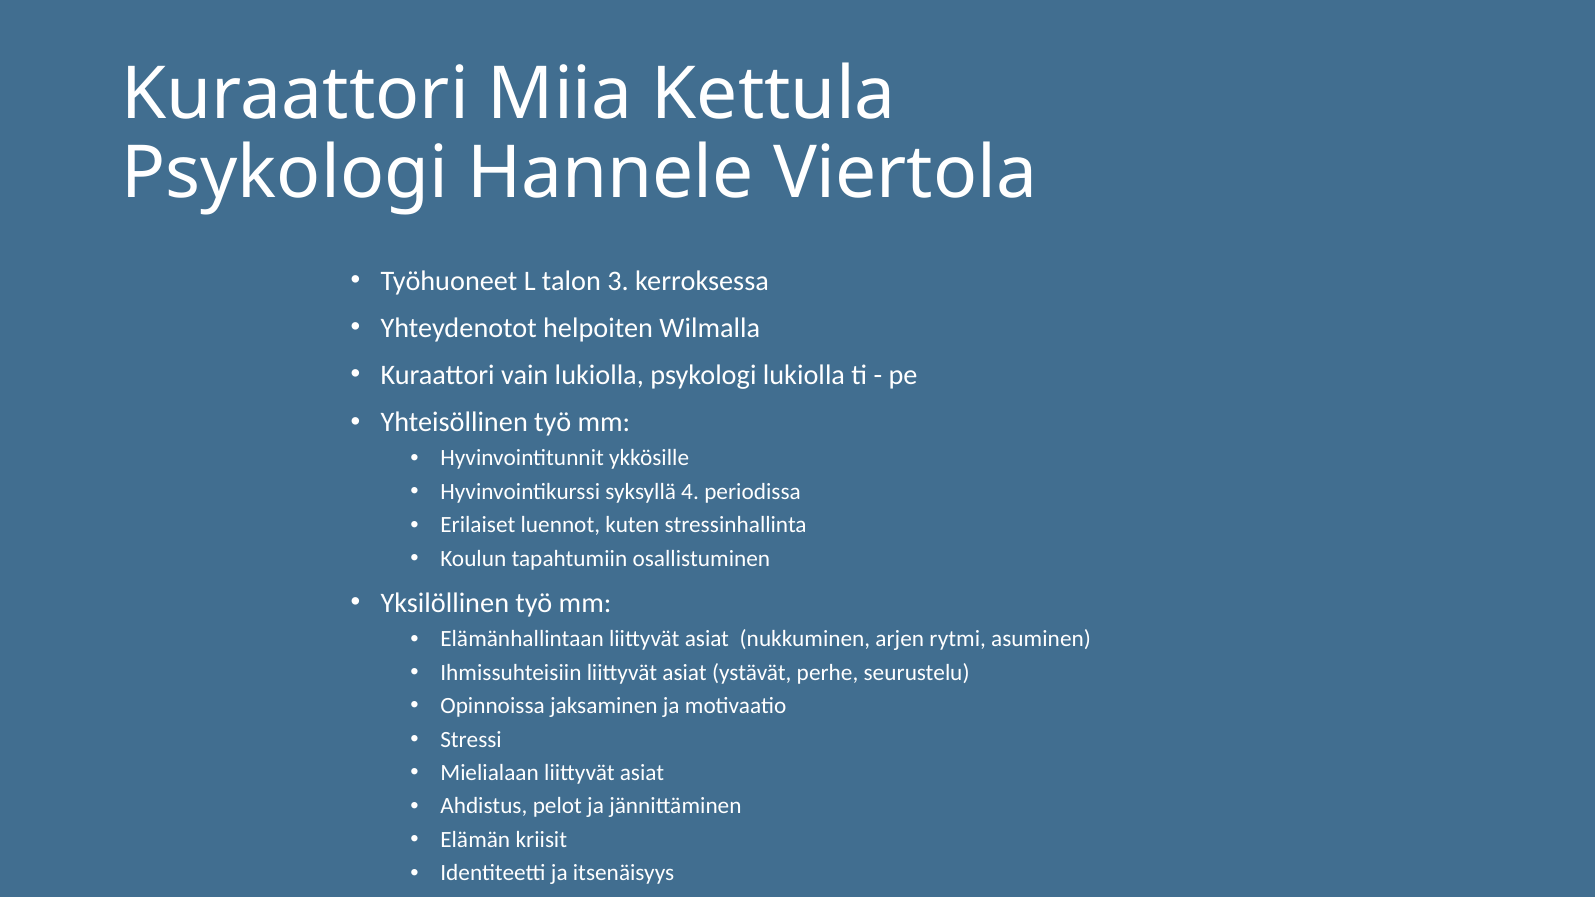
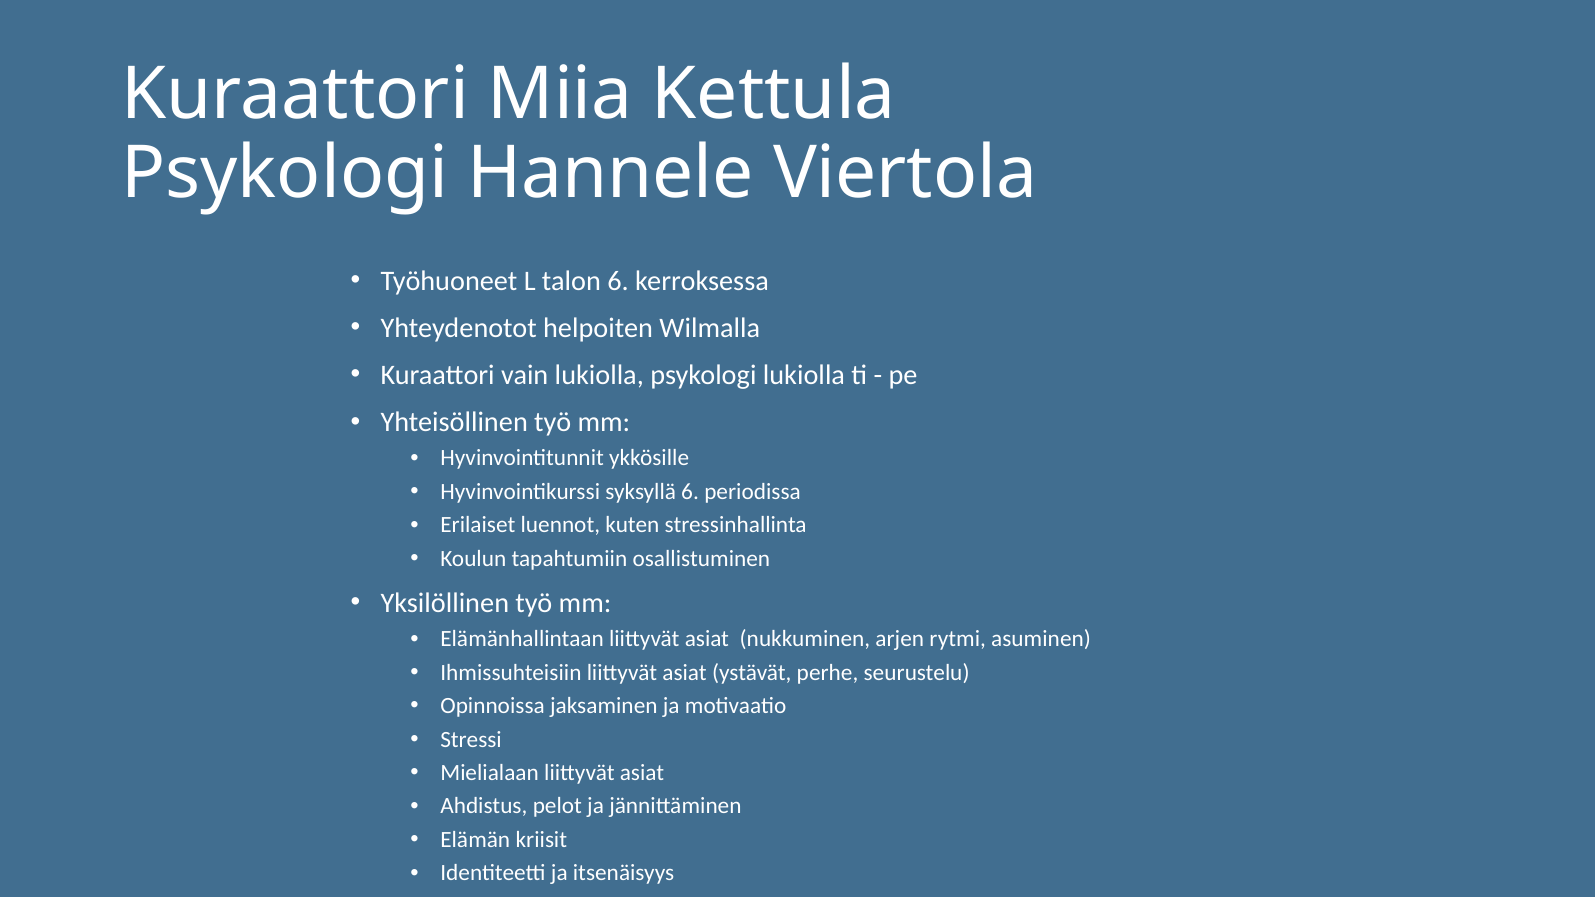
talon 3: 3 -> 6 (618, 281)
syksyllä 4: 4 -> 6 (690, 492)
